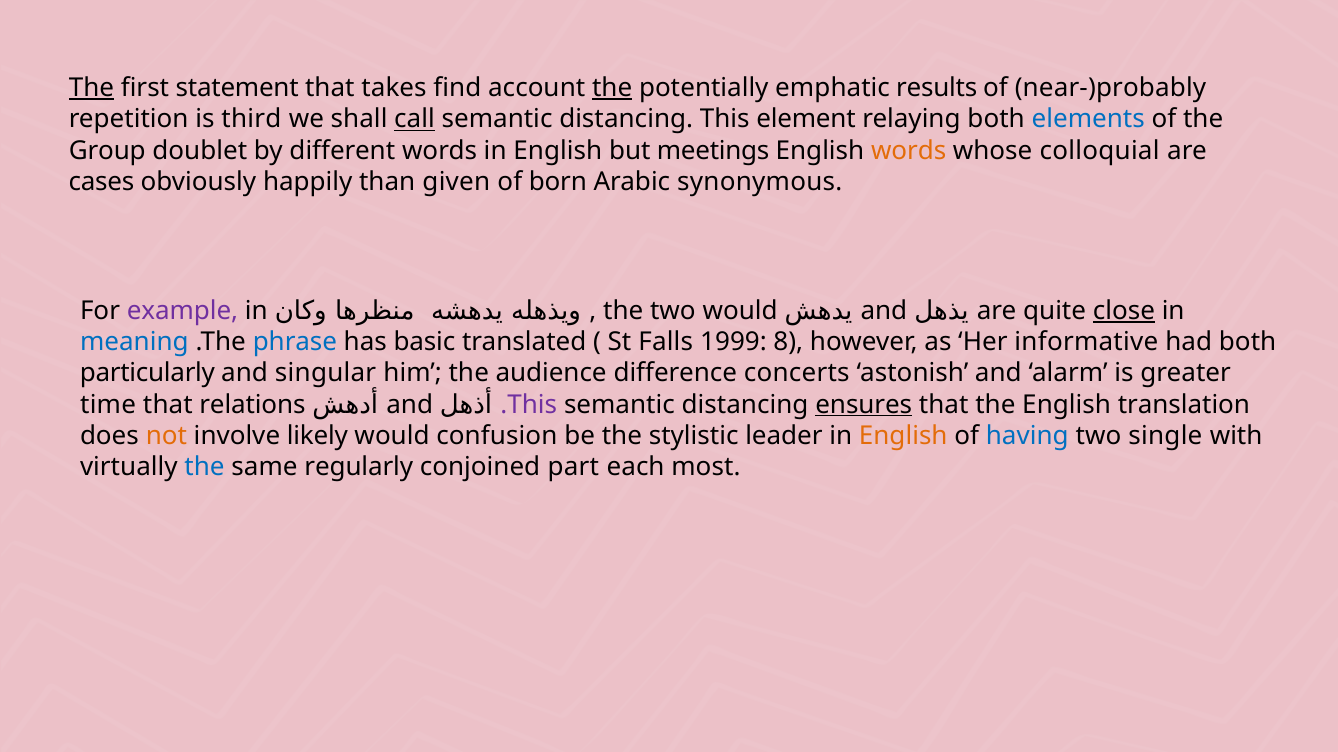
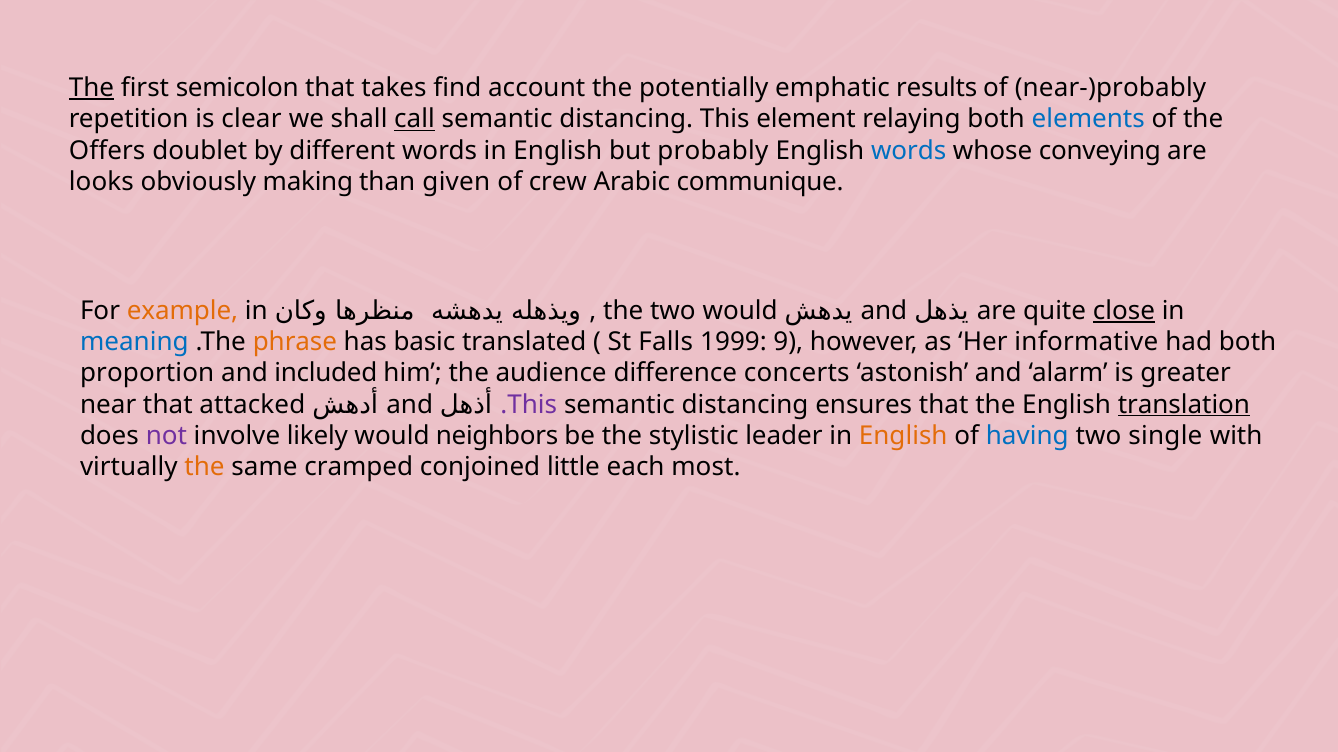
statement: statement -> semicolon (237, 88)
the underline: present -> none (612, 88)
third: third -> clear (251, 119)
Group: Group -> Offers (107, 151)
meetings: meetings -> probably (713, 151)
words colour: orange -> blue (909, 151)
colloquial: colloquial -> conveying (1100, 151)
cases: cases -> looks (101, 182)
happily: happily -> making (308, 182)
born: born -> crew (558, 182)
synonymous: synonymous -> communique (760, 182)
example colour: purple -> orange (182, 311)
phrase colour: blue -> orange (295, 342)
8: 8 -> 9 (788, 342)
particularly: particularly -> proportion (147, 374)
singular: singular -> included (326, 374)
time: time -> near (108, 405)
relations: relations -> attacked (252, 405)
ensures underline: present -> none (864, 405)
translation underline: none -> present (1184, 405)
not colour: orange -> purple (166, 436)
confusion: confusion -> neighbors (497, 436)
the colour: blue -> orange (204, 467)
regularly: regularly -> cramped (359, 467)
part: part -> little (574, 467)
